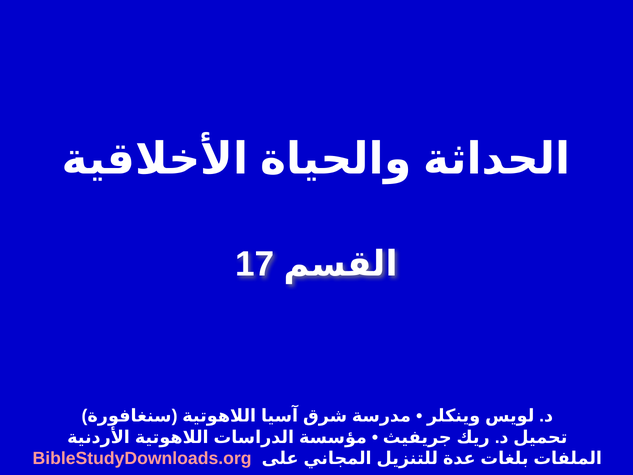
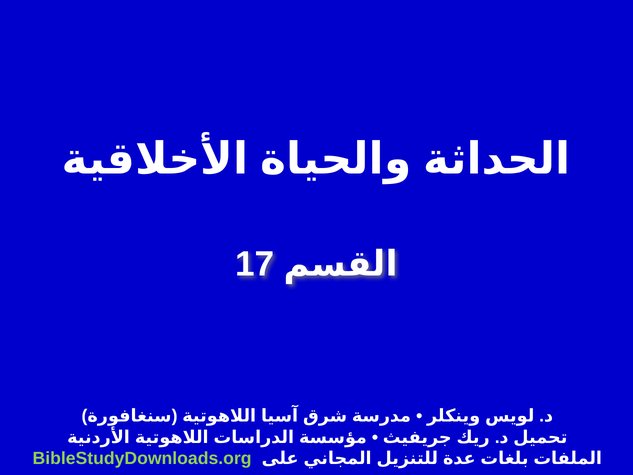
BibleStudyDownloads.org colour: pink -> light green (142, 458)
